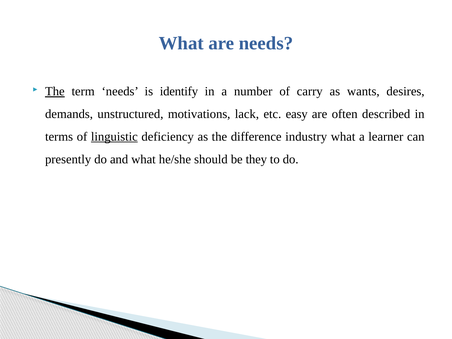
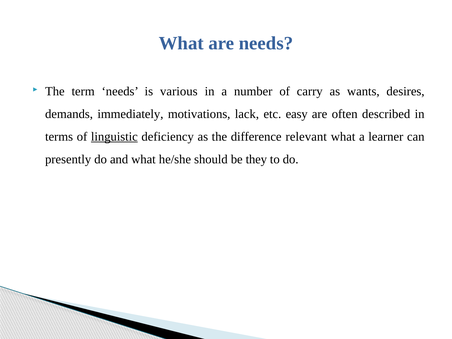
The underline: present -> none (55, 91)
identify: identify -> various (179, 91)
unstructured: unstructured -> immediately (130, 114)
industry: industry -> relevant (306, 137)
